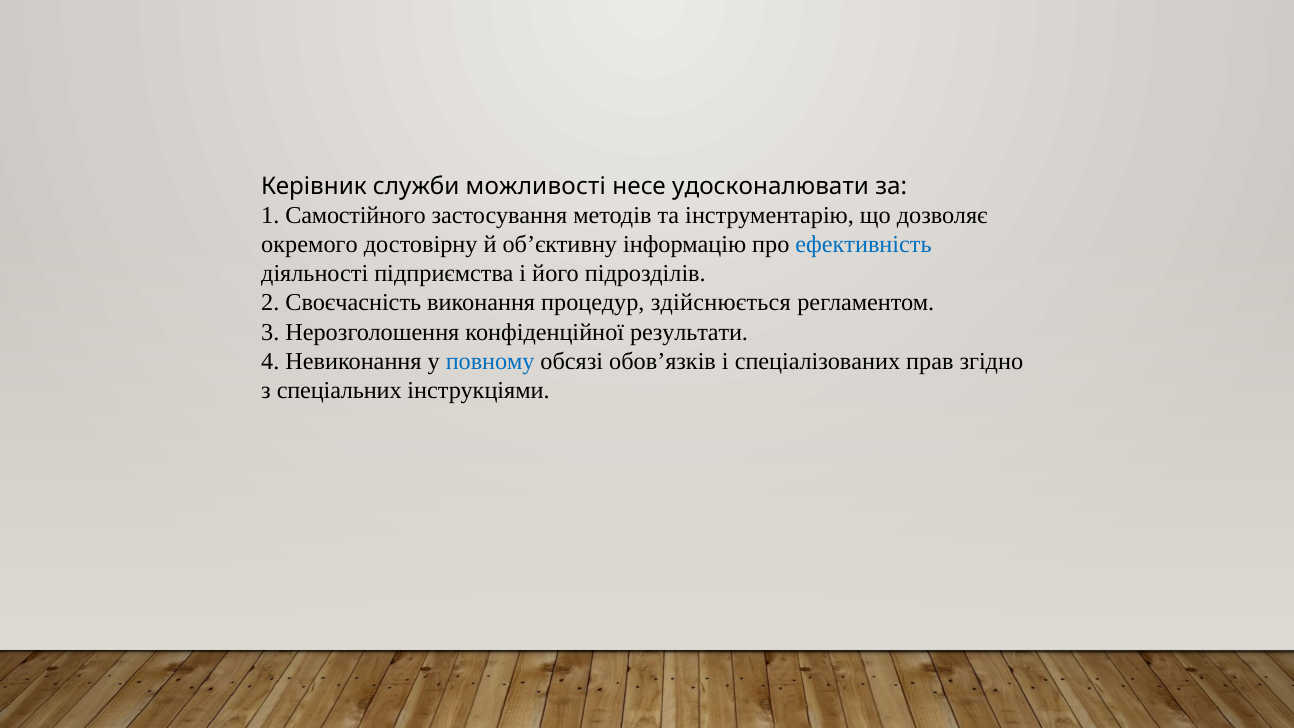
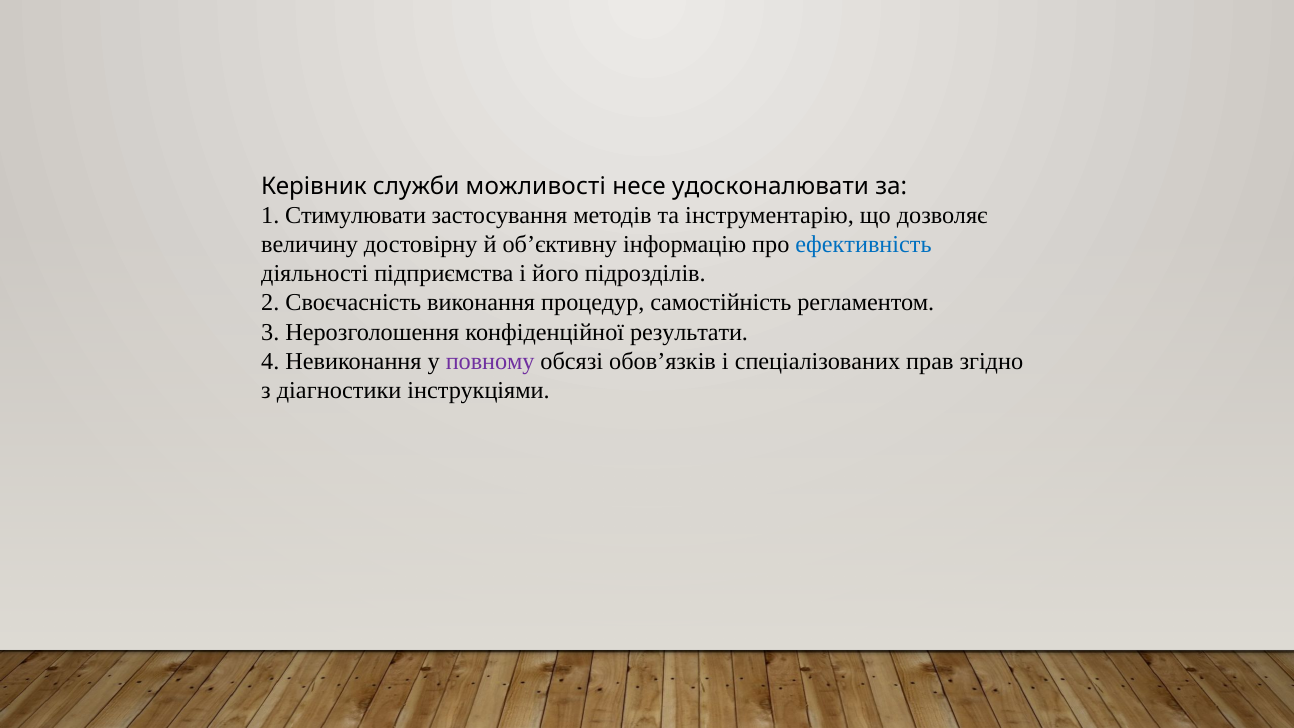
Самостійного: Самостійного -> Стимулювати (356, 215)
окремого: окремого -> величину (310, 245)
здійснюється: здійснюється -> самостійність (721, 303)
повному colour: blue -> purple (490, 361)
спеціальних: спеціальних -> діагностики (339, 390)
